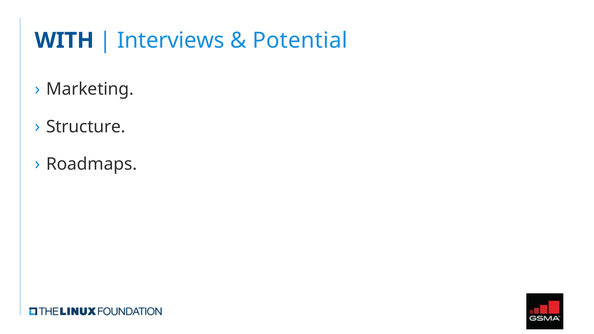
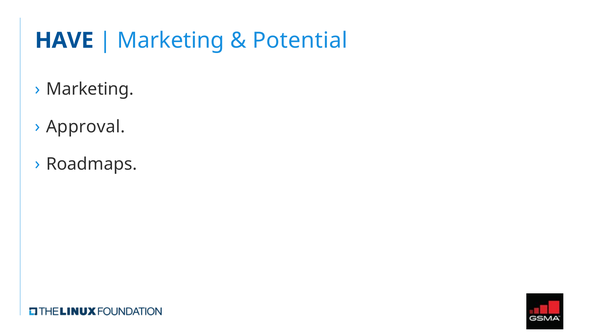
WITH: WITH -> HAVE (64, 40)
Interviews: Interviews -> Marketing (171, 40)
Structure: Structure -> Approval (86, 127)
